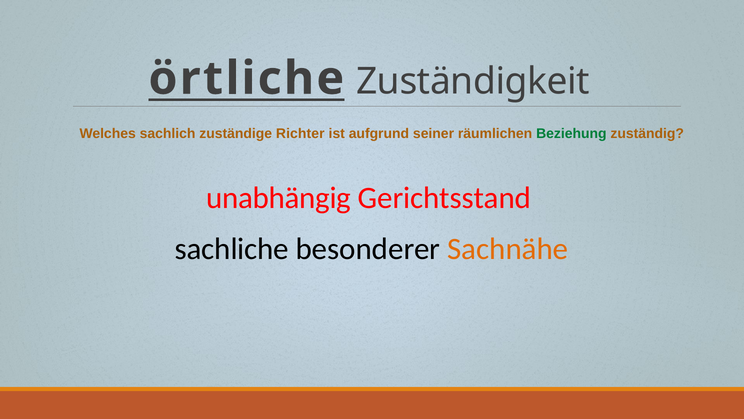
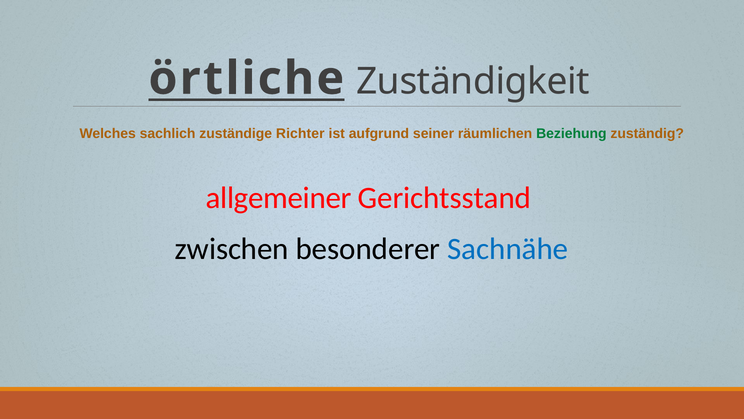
unabhängig: unabhängig -> allgemeiner (279, 198)
sachliche: sachliche -> zwischen (232, 249)
Sachnähe colour: orange -> blue (508, 249)
